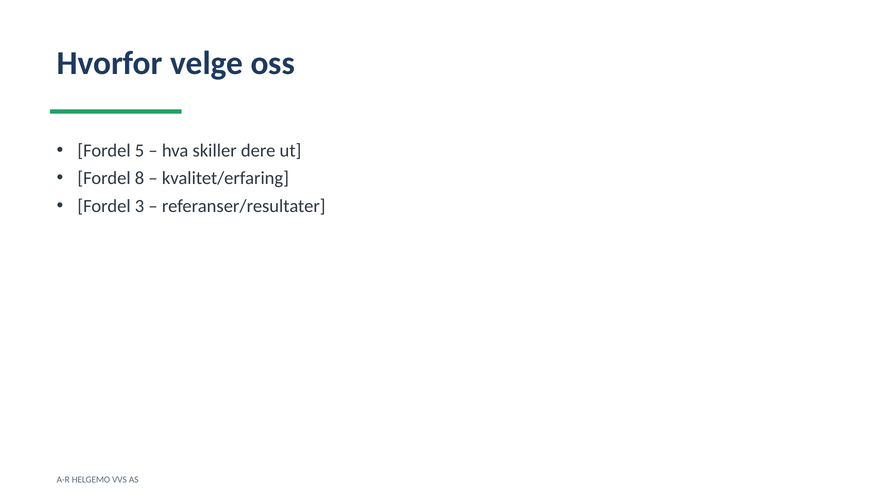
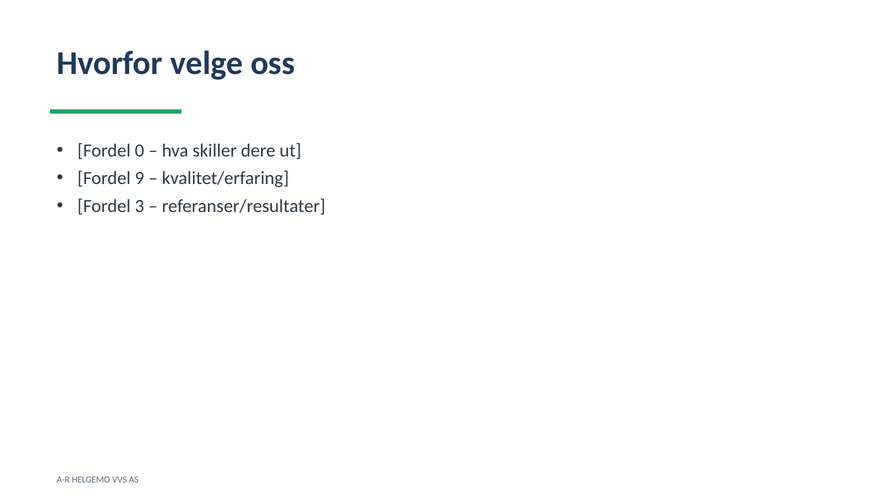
5: 5 -> 0 (140, 151)
8: 8 -> 9 (140, 179)
